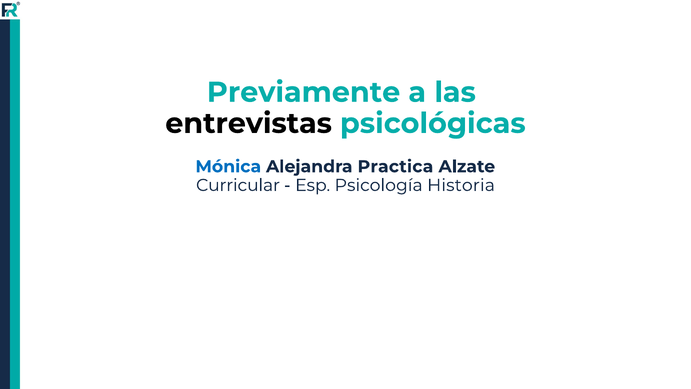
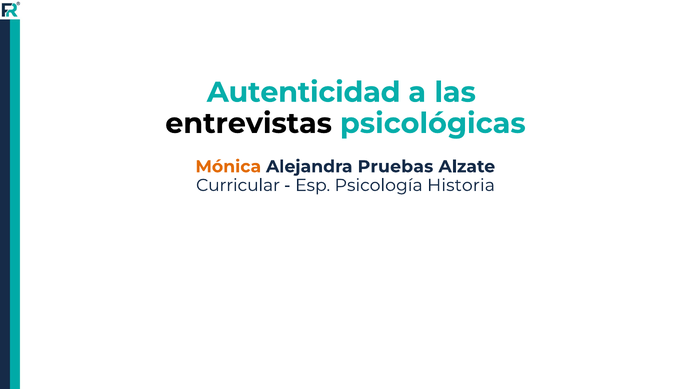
Previamente: Previamente -> Autenticidad (304, 92)
Mónica colour: blue -> orange (228, 166)
Practica: Practica -> Pruebas (395, 166)
